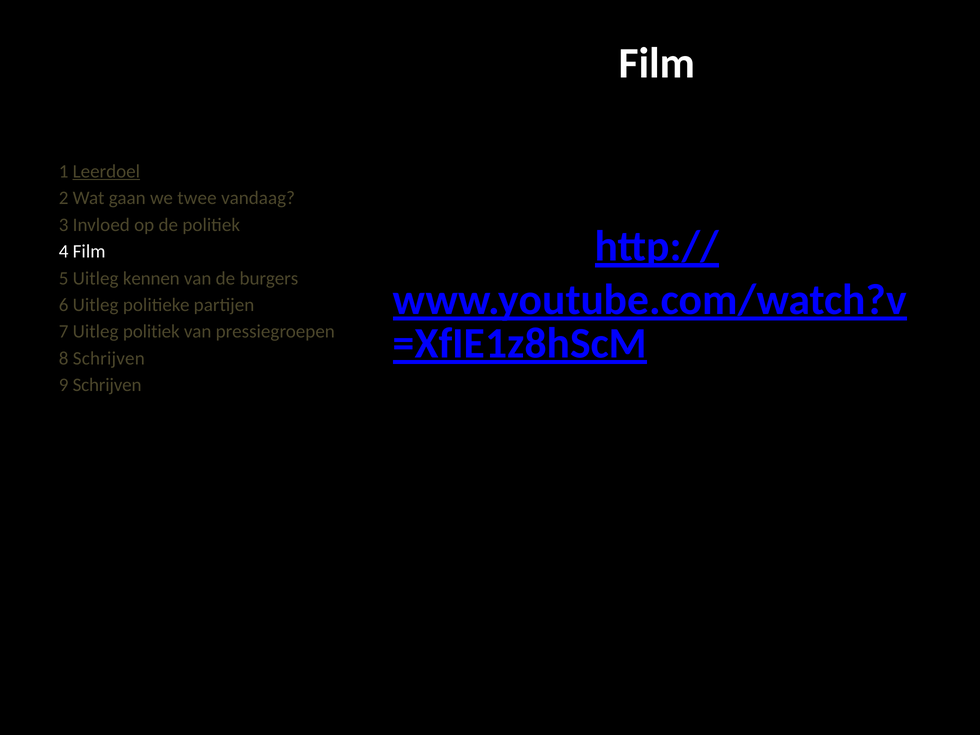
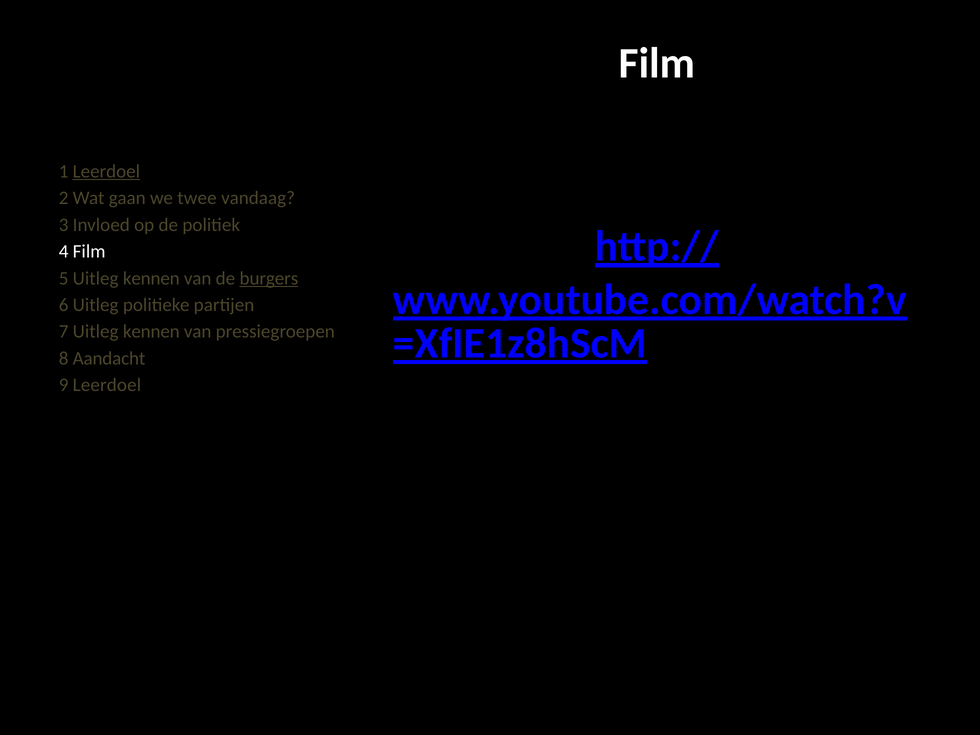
burgers underline: none -> present (269, 278)
7 Uitleg politiek: politiek -> kennen (151, 332)
8 Schrijven: Schrijven -> Aandacht (109, 358)
9 Schrijven: Schrijven -> Leerdoel (107, 385)
